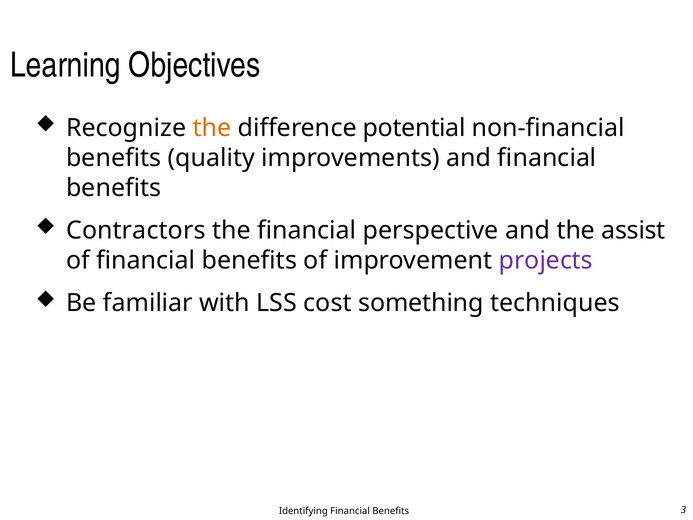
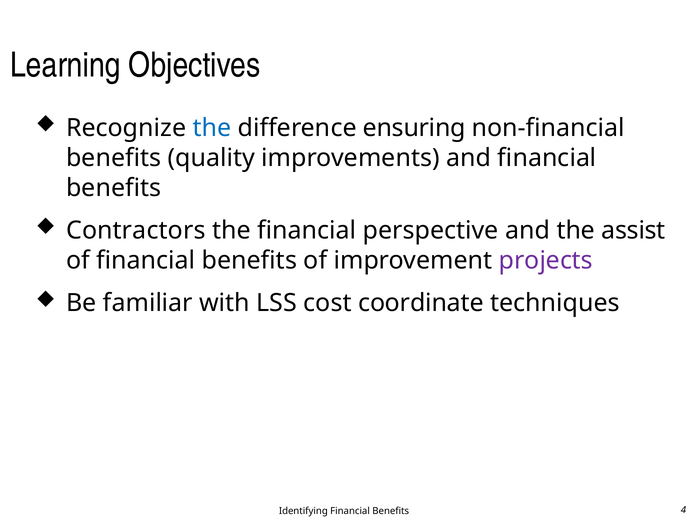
the colour: orange -> blue (212, 128)
potential: potential -> ensuring (414, 128)
something: something -> coordinate (421, 303)
3: 3 -> 4 (684, 510)
